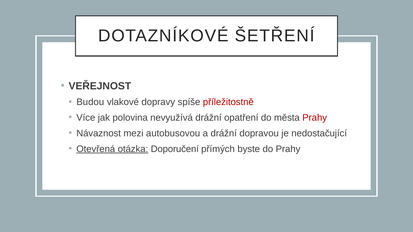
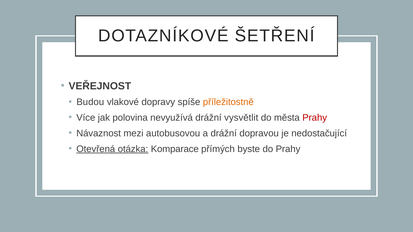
příležitostně colour: red -> orange (228, 102)
opatření: opatření -> vysvětlit (241, 118)
Doporučení: Doporučení -> Komparace (175, 149)
